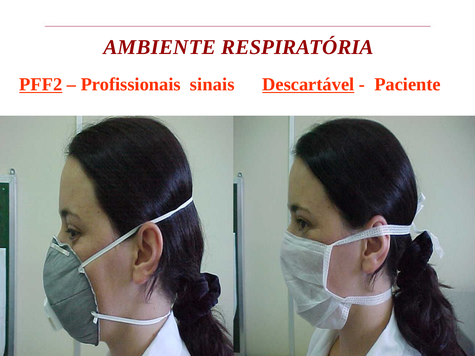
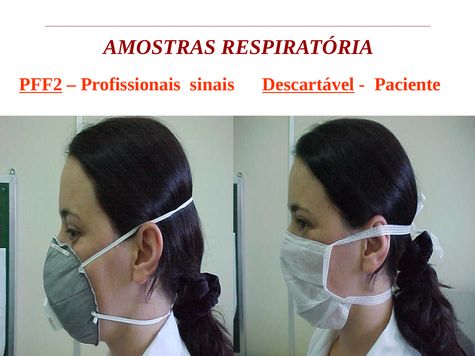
AMBIENTE: AMBIENTE -> AMOSTRAS (160, 47)
